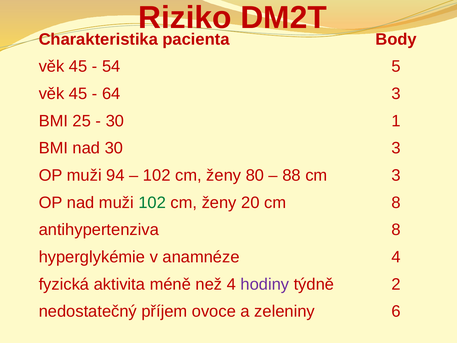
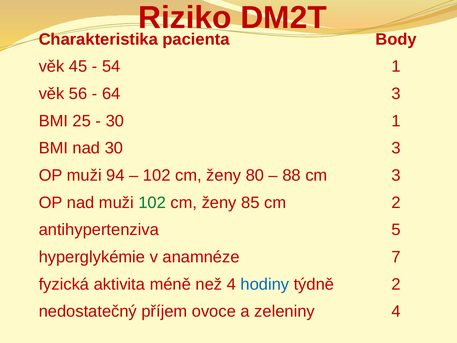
54 5: 5 -> 1 (396, 66)
45: 45 -> 56 (78, 94)
20: 20 -> 85 (250, 202)
cm 8: 8 -> 2 (396, 202)
antihypertenziva 8: 8 -> 5 (396, 230)
anamnéze 4: 4 -> 7 (396, 257)
hodiny colour: purple -> blue (265, 284)
zeleniny 6: 6 -> 4 (396, 311)
